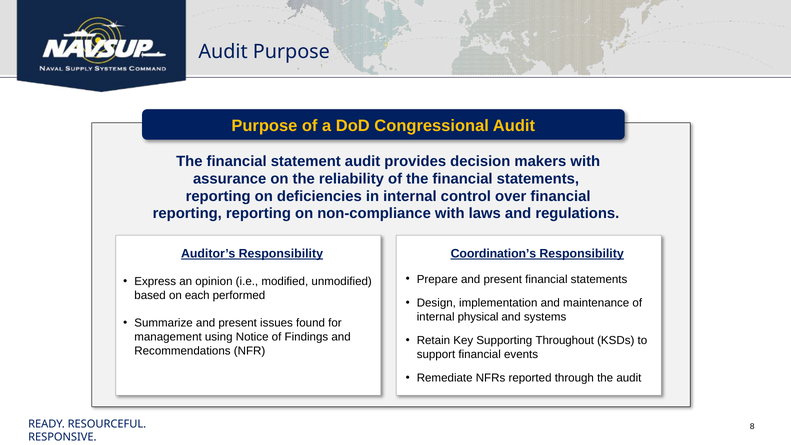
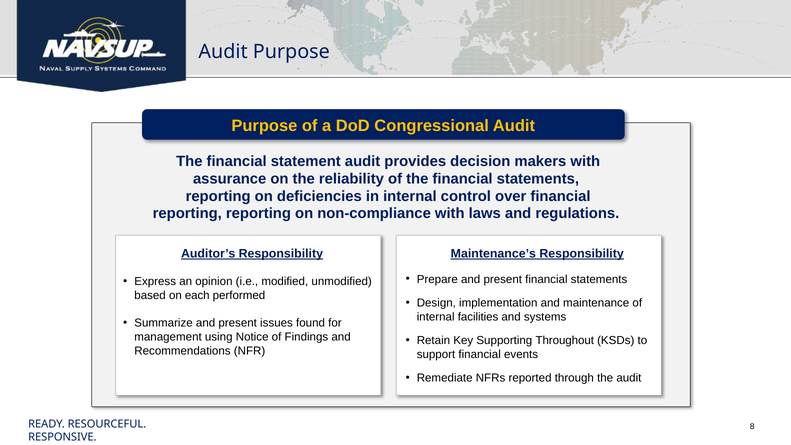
Coordination’s: Coordination’s -> Maintenance’s (493, 253)
physical: physical -> facilities (478, 317)
